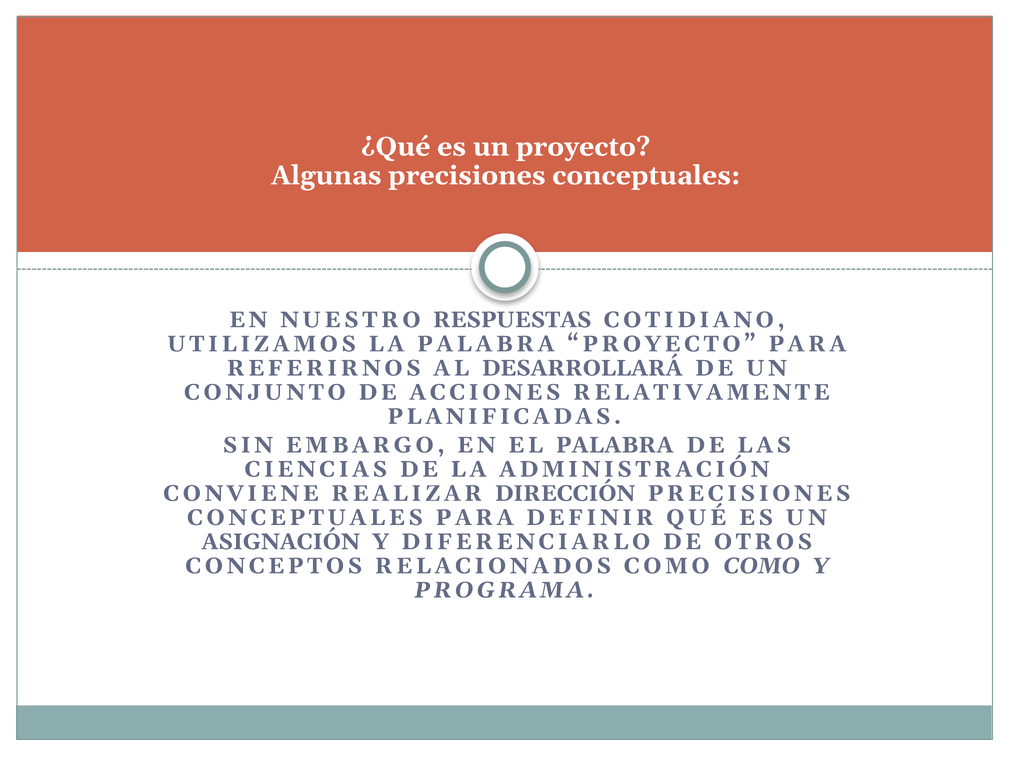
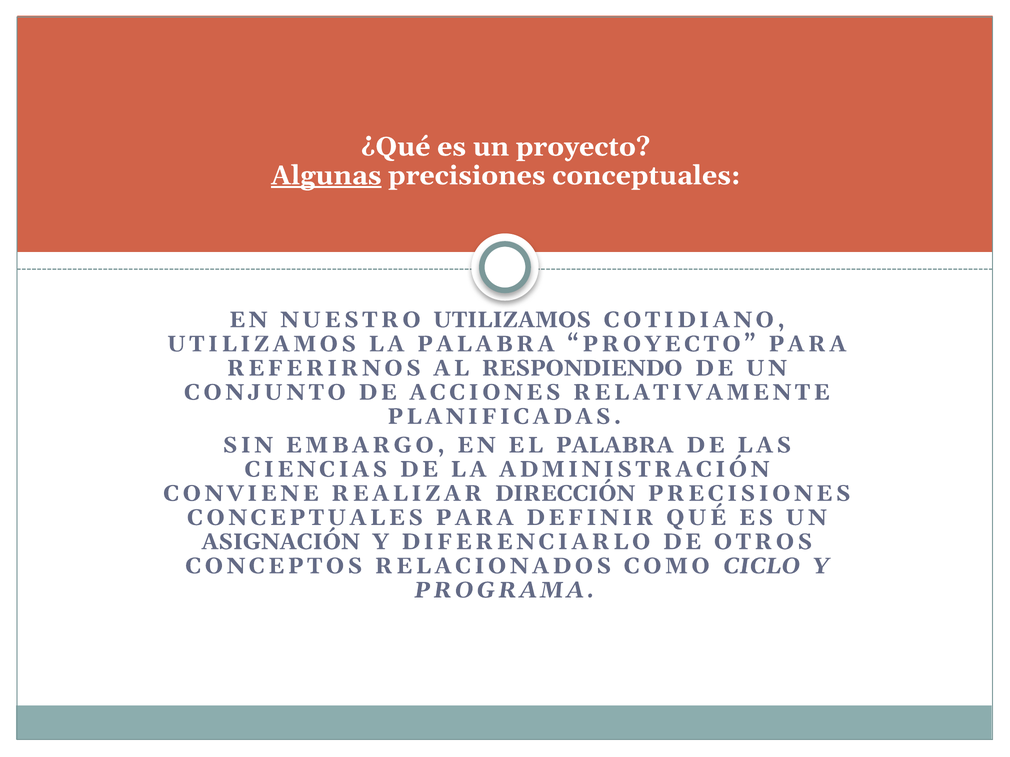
Algunas underline: none -> present (326, 176)
NUESTRO RESPUESTAS: RESPUESTAS -> UTILIZAMOS (512, 320)
DESARROLLARÁ: DESARROLLARÁ -> RESPONDIENDO (582, 368)
COMO COMO: COMO -> CICLO (761, 566)
